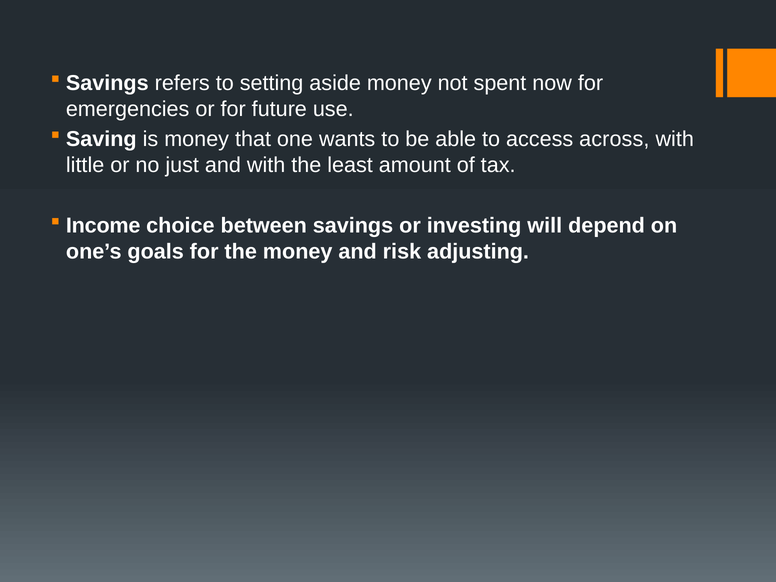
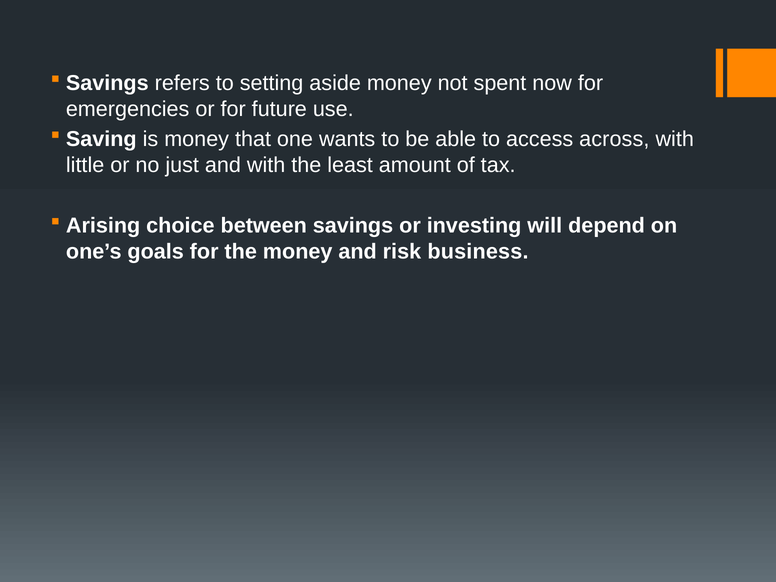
Income: Income -> Arising (103, 225)
adjusting: adjusting -> business (478, 251)
